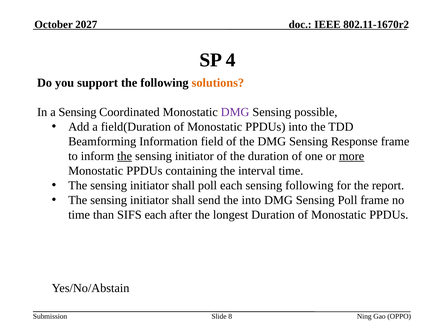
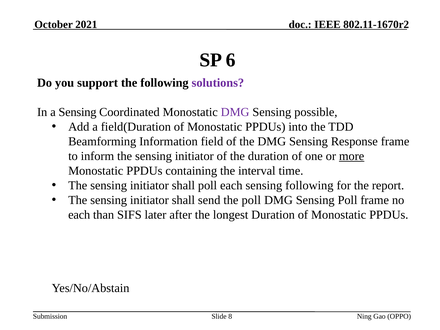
2027: 2027 -> 2021 (86, 24)
4: 4 -> 6 (231, 60)
solutions colour: orange -> purple (218, 83)
the underline: present -> none (125, 156)
the into: into -> poll (251, 200)
time: time -> each (79, 215)
SIFS each: each -> later (156, 215)
